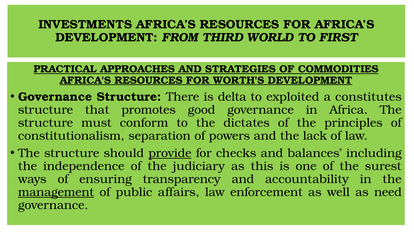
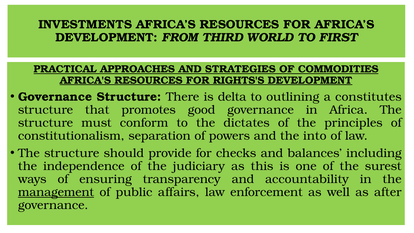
WORTH'S: WORTH'S -> RIGHTS'S (239, 80)
exploited: exploited -> outlining (293, 97)
lack: lack -> into (315, 136)
provide underline: present -> none (170, 153)
need: need -> after (388, 192)
